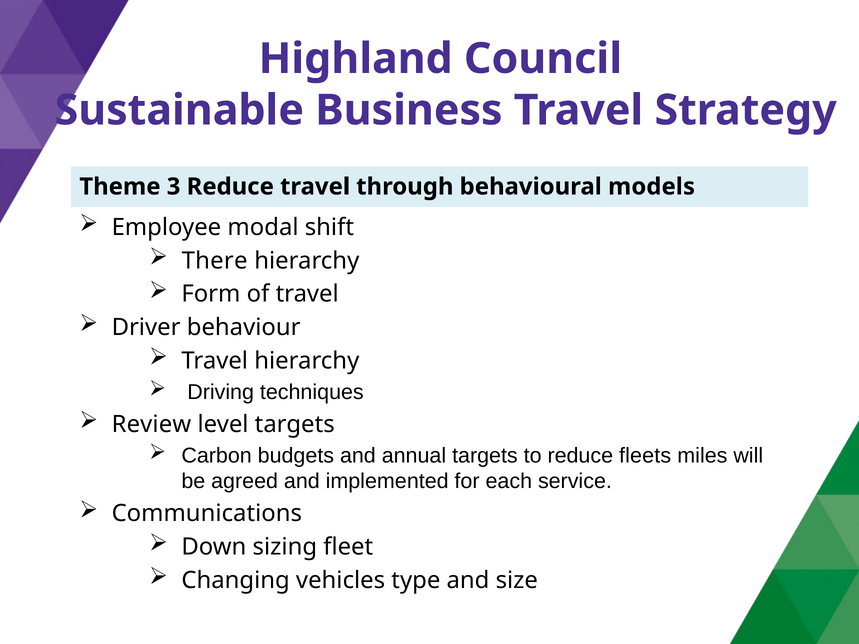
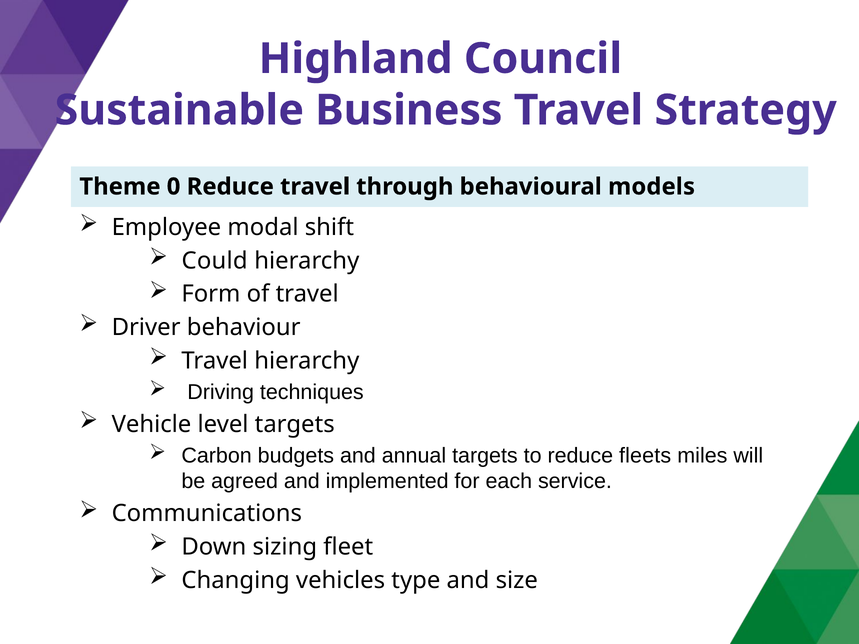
3: 3 -> 0 (174, 187)
There: There -> Could (215, 261)
Review: Review -> Vehicle (151, 424)
